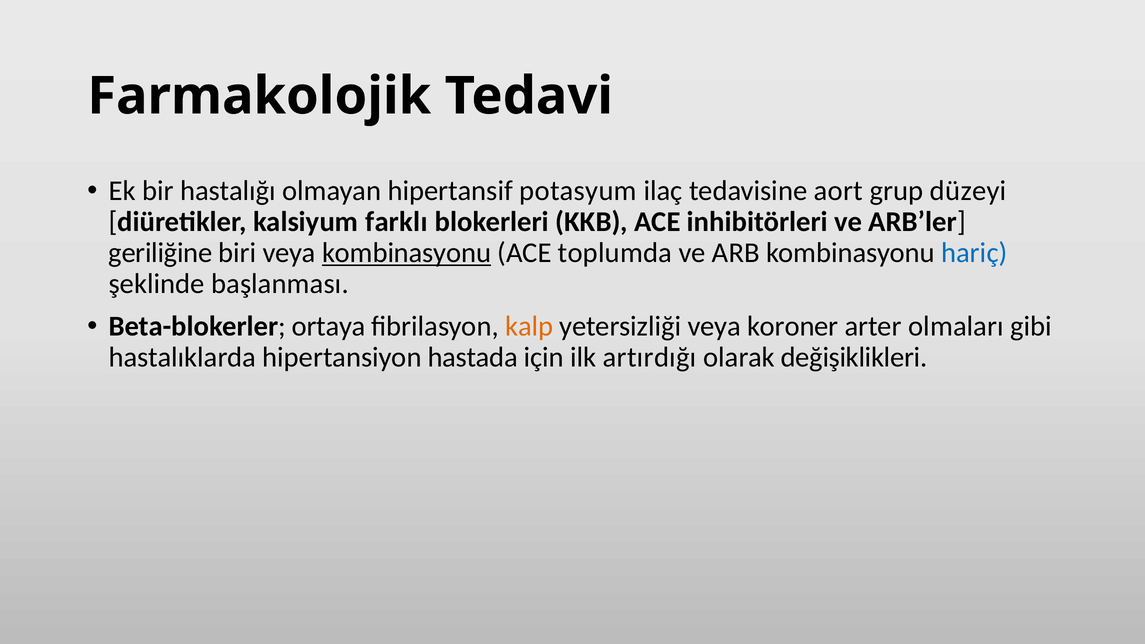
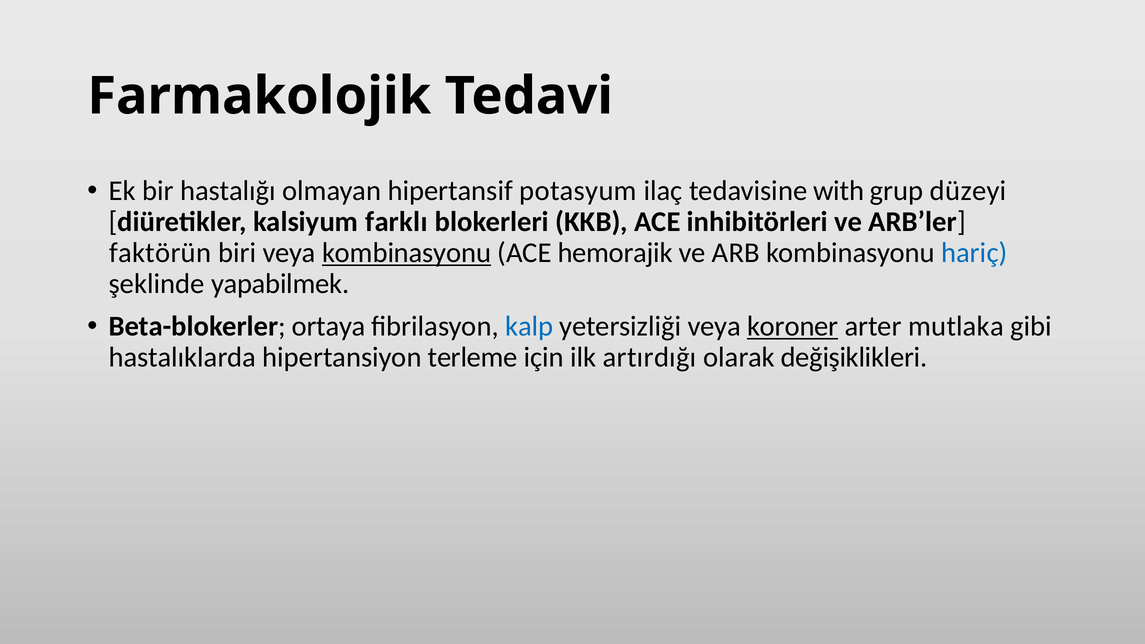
aort: aort -> with (839, 191)
geriliğine: geriliğine -> faktörün (160, 253)
toplumda: toplumda -> hemorajik (615, 253)
başlanması: başlanması -> yapabilmek (280, 284)
kalp colour: orange -> blue (529, 327)
koroner underline: none -> present (793, 327)
olmaları: olmaları -> mutlaka (956, 327)
hastada: hastada -> terleme (473, 357)
